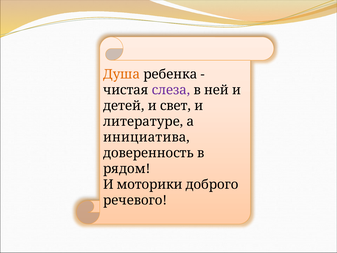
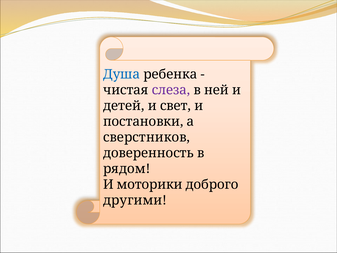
Душа colour: orange -> blue (122, 74)
литературе: литературе -> постановки (143, 121)
инициатива: инициатива -> сверстников (147, 137)
речевого: речевого -> другими (135, 200)
